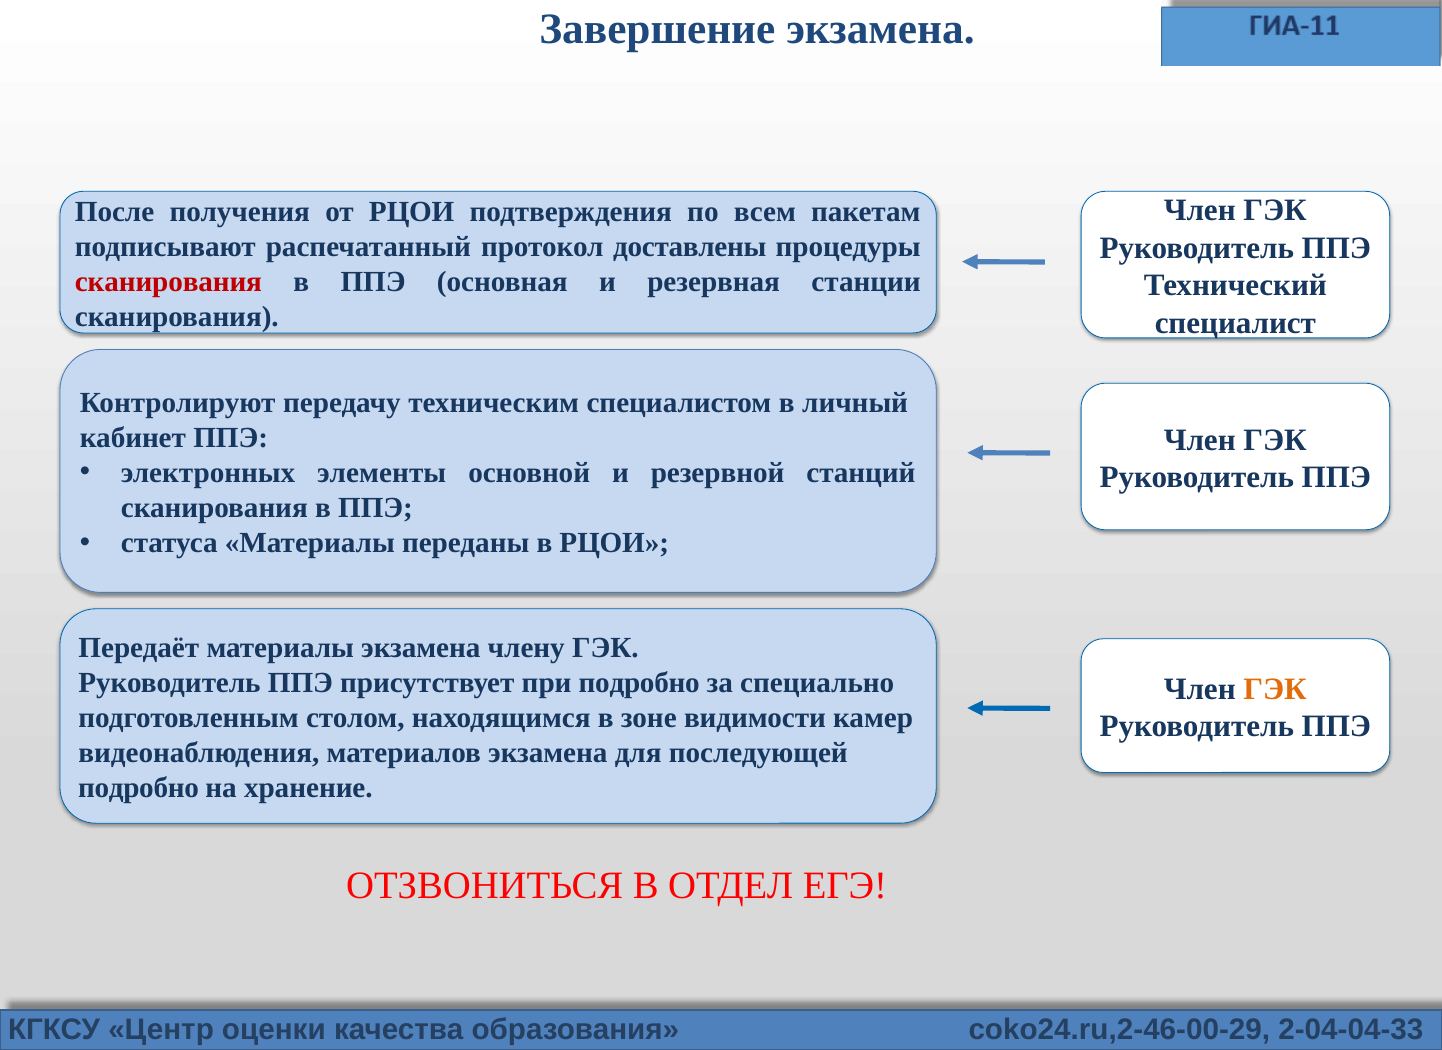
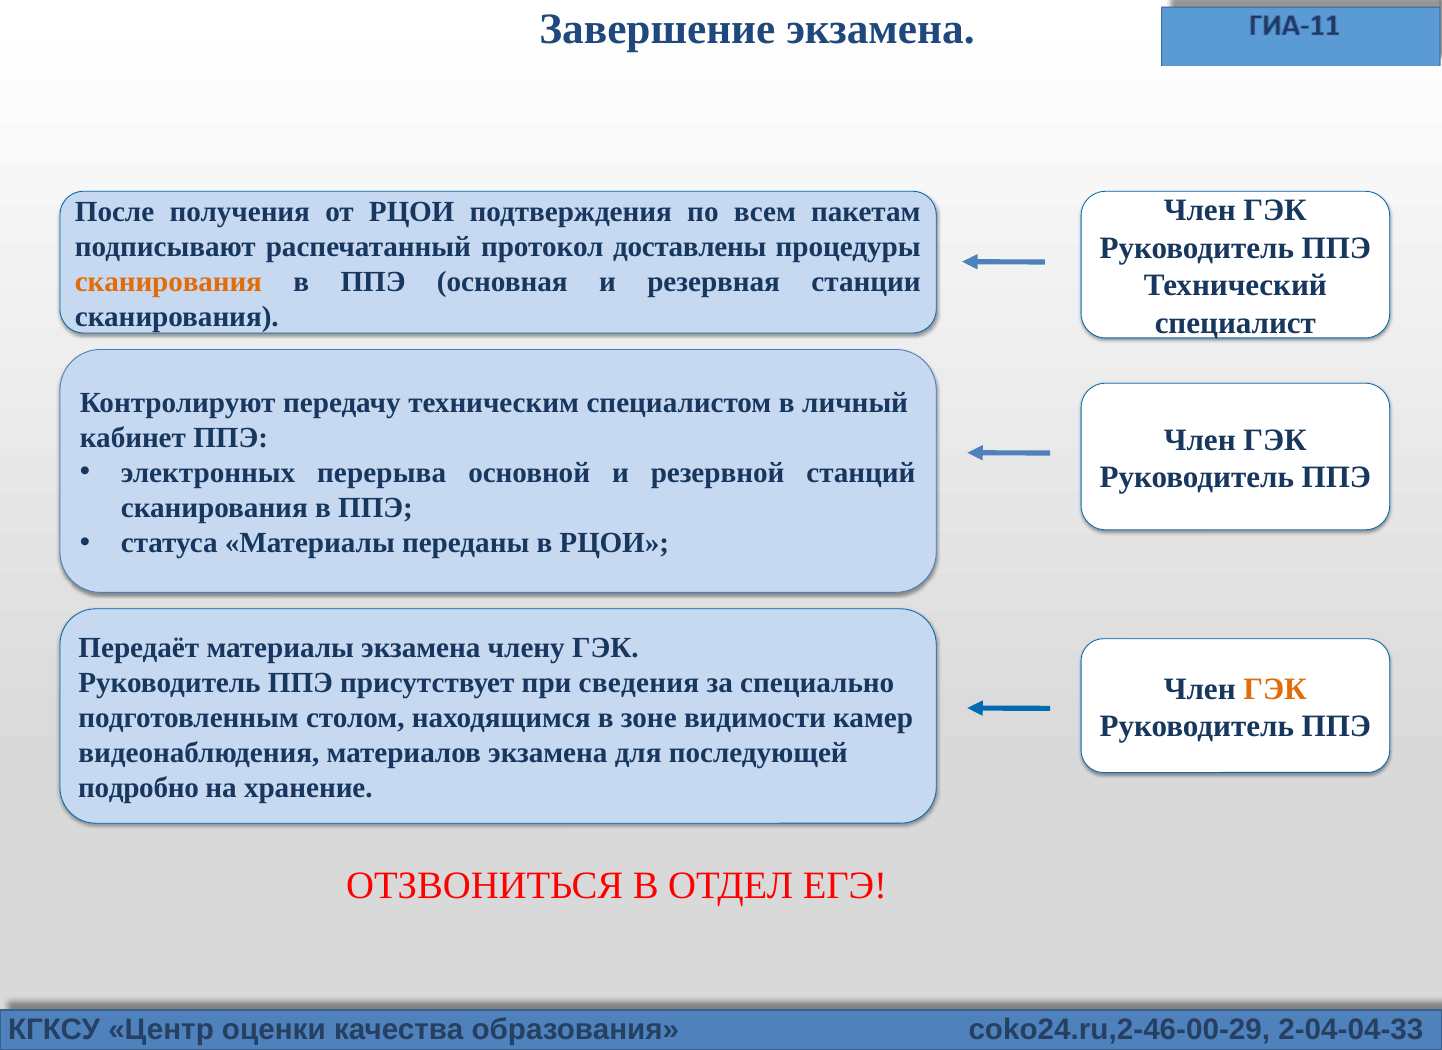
сканирования colour: red -> orange (168, 282)
элементы: элементы -> перерыва (382, 473)
при подробно: подробно -> сведения (639, 683)
